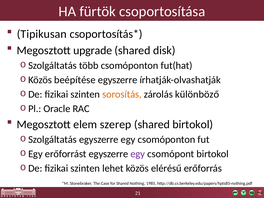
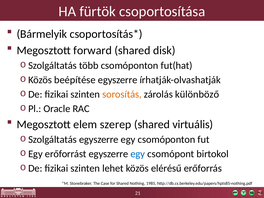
Tipikusan: Tipikusan -> Bármelyik (42, 34)
upgrade: upgrade -> forward (93, 50)
shared birtokol: birtokol -> virtuális (193, 124)
egy colour: purple -> blue (138, 154)
